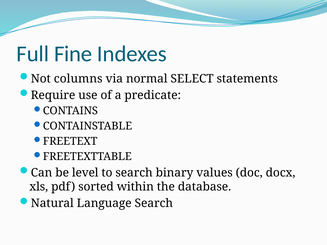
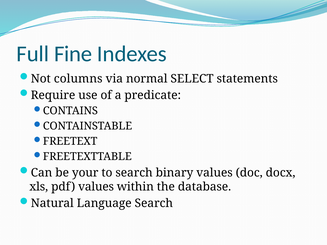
level: level -> your (85, 173)
pdf sorted: sorted -> values (96, 187)
